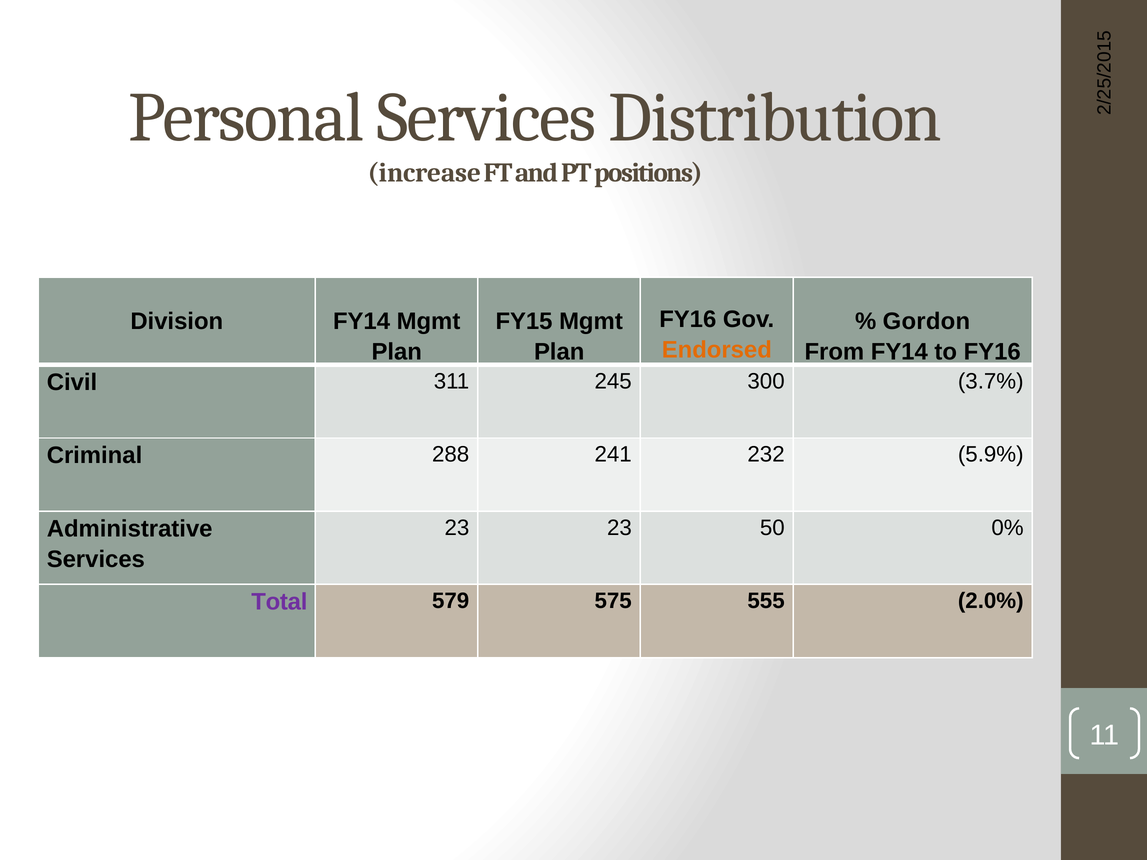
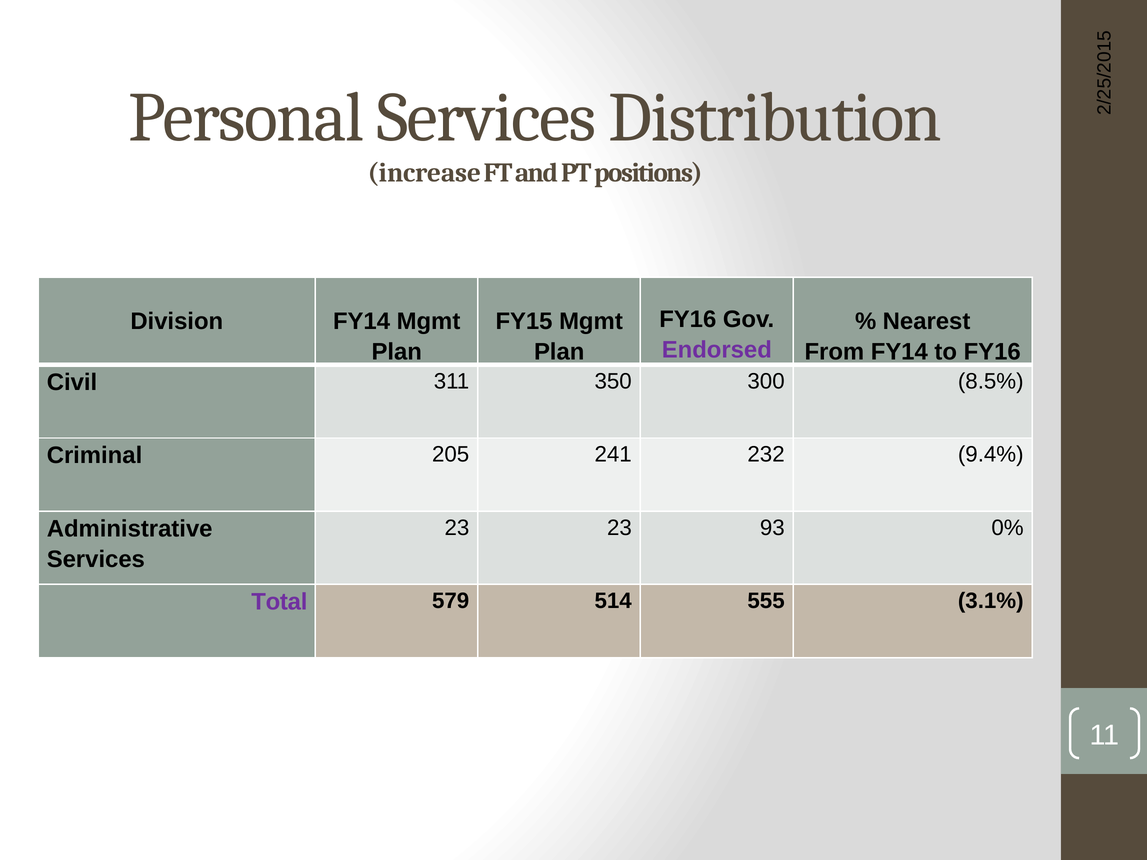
Gordon: Gordon -> Nearest (927, 321)
Endorsed colour: orange -> purple (717, 350)
245: 245 -> 350 (613, 381)
3.7%: 3.7% -> 8.5% (991, 381)
288: 288 -> 205 (451, 455)
5.9%: 5.9% -> 9.4% (991, 455)
50: 50 -> 93 (772, 528)
575: 575 -> 514 (613, 601)
2.0%: 2.0% -> 3.1% (991, 601)
